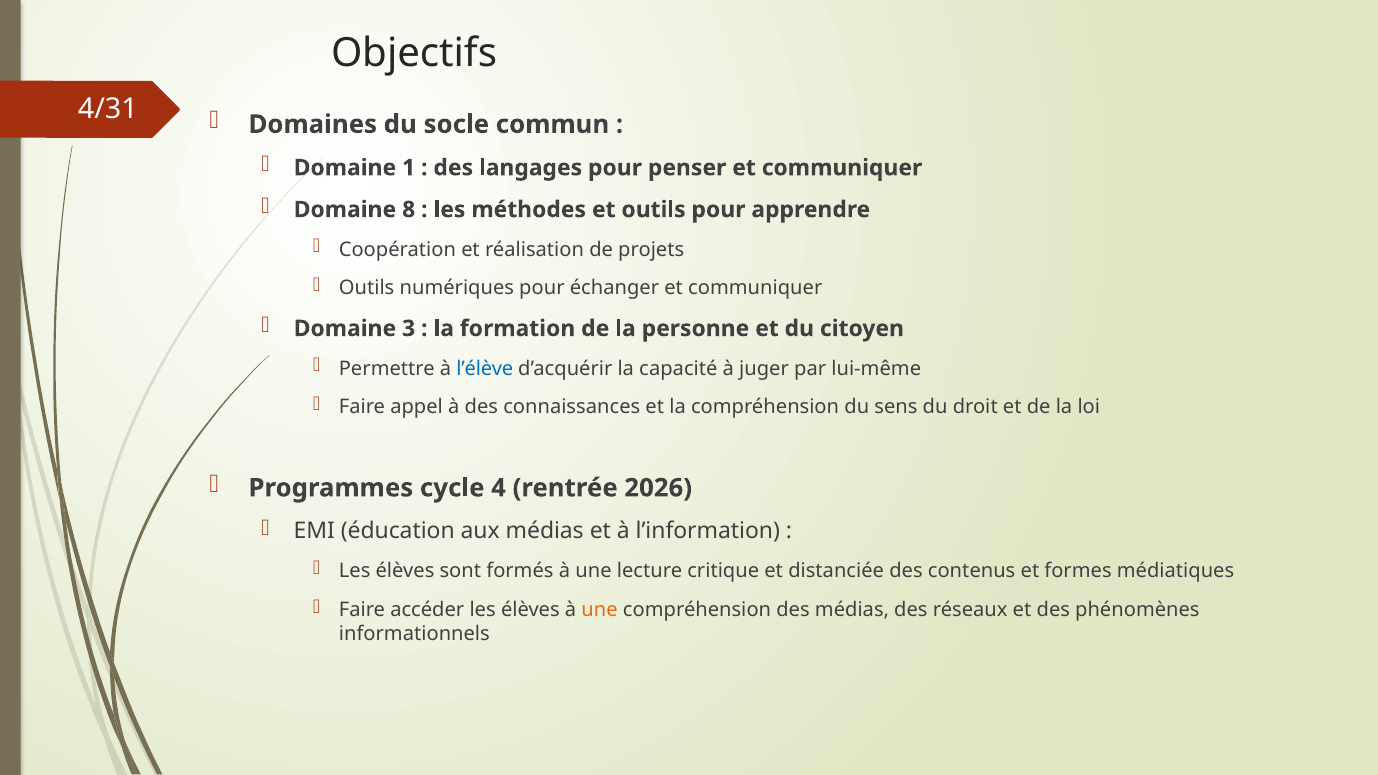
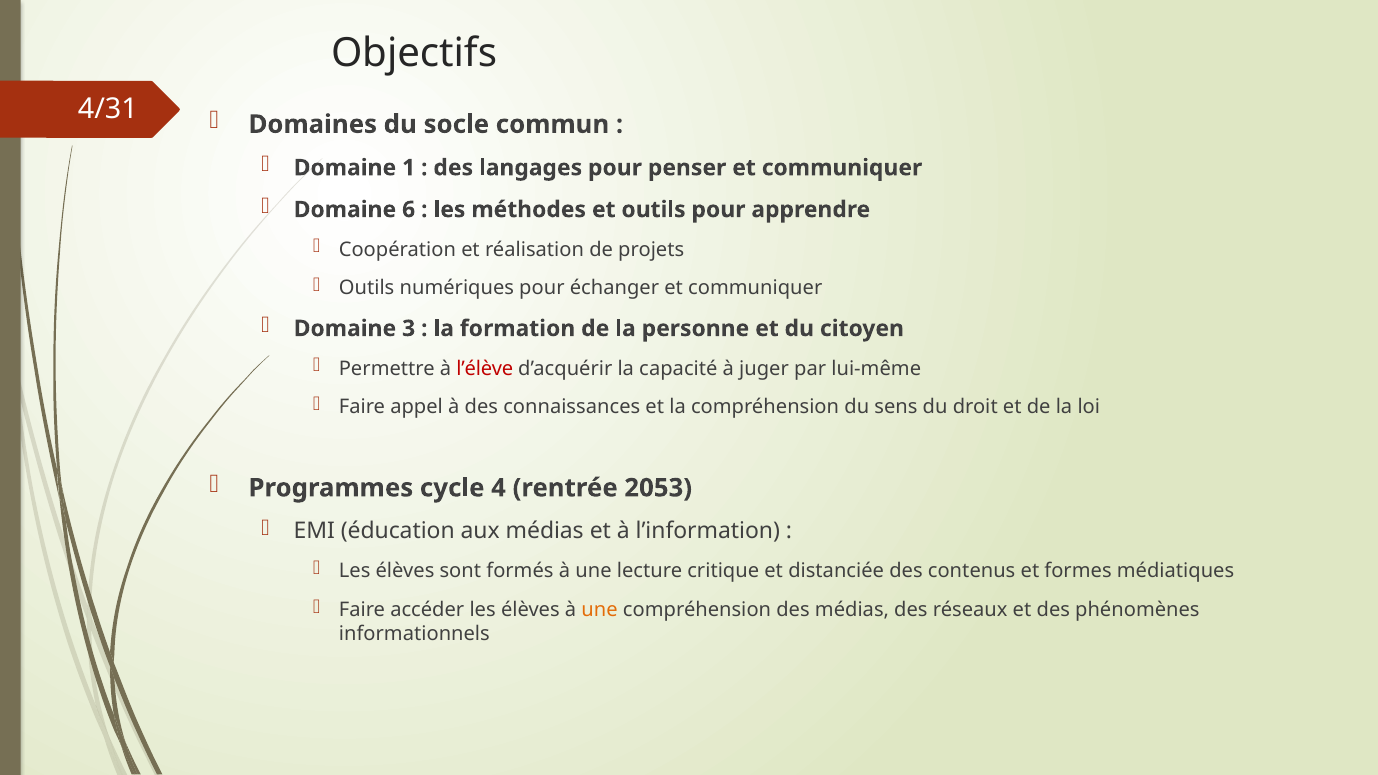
8: 8 -> 6 (409, 210)
l’élève colour: blue -> red (485, 369)
2026: 2026 -> 2053 (658, 488)
